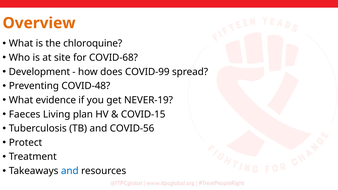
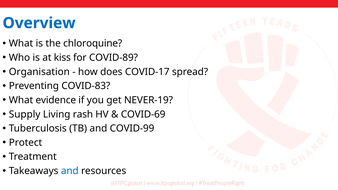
Overview colour: orange -> blue (39, 23)
site: site -> kiss (62, 58)
COVID-68: COVID-68 -> COVID-89 (113, 58)
Development: Development -> Organisation (39, 72)
COVID-99: COVID-99 -> COVID-17 (147, 72)
COVID-48: COVID-48 -> COVID-83 (86, 86)
Faeces: Faeces -> Supply (25, 114)
plan: plan -> rash (83, 114)
COVID-15: COVID-15 -> COVID-69 (143, 114)
COVID-56: COVID-56 -> COVID-99 (132, 128)
